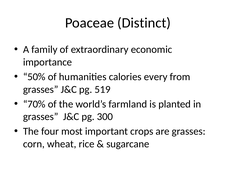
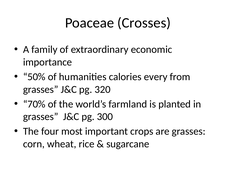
Distinct: Distinct -> Crosses (144, 23)
519: 519 -> 320 (103, 89)
